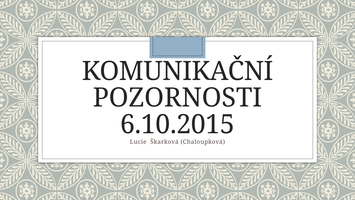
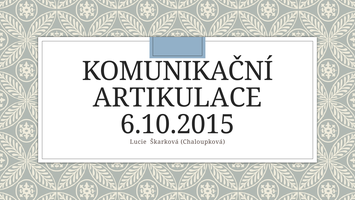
POZORNOSTI: POZORNOSTI -> ARTIKULACE (177, 98)
